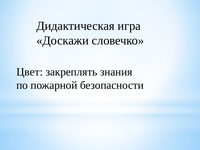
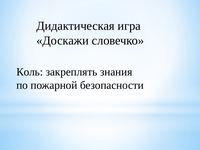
Цвет: Цвет -> Коль (30, 72)
